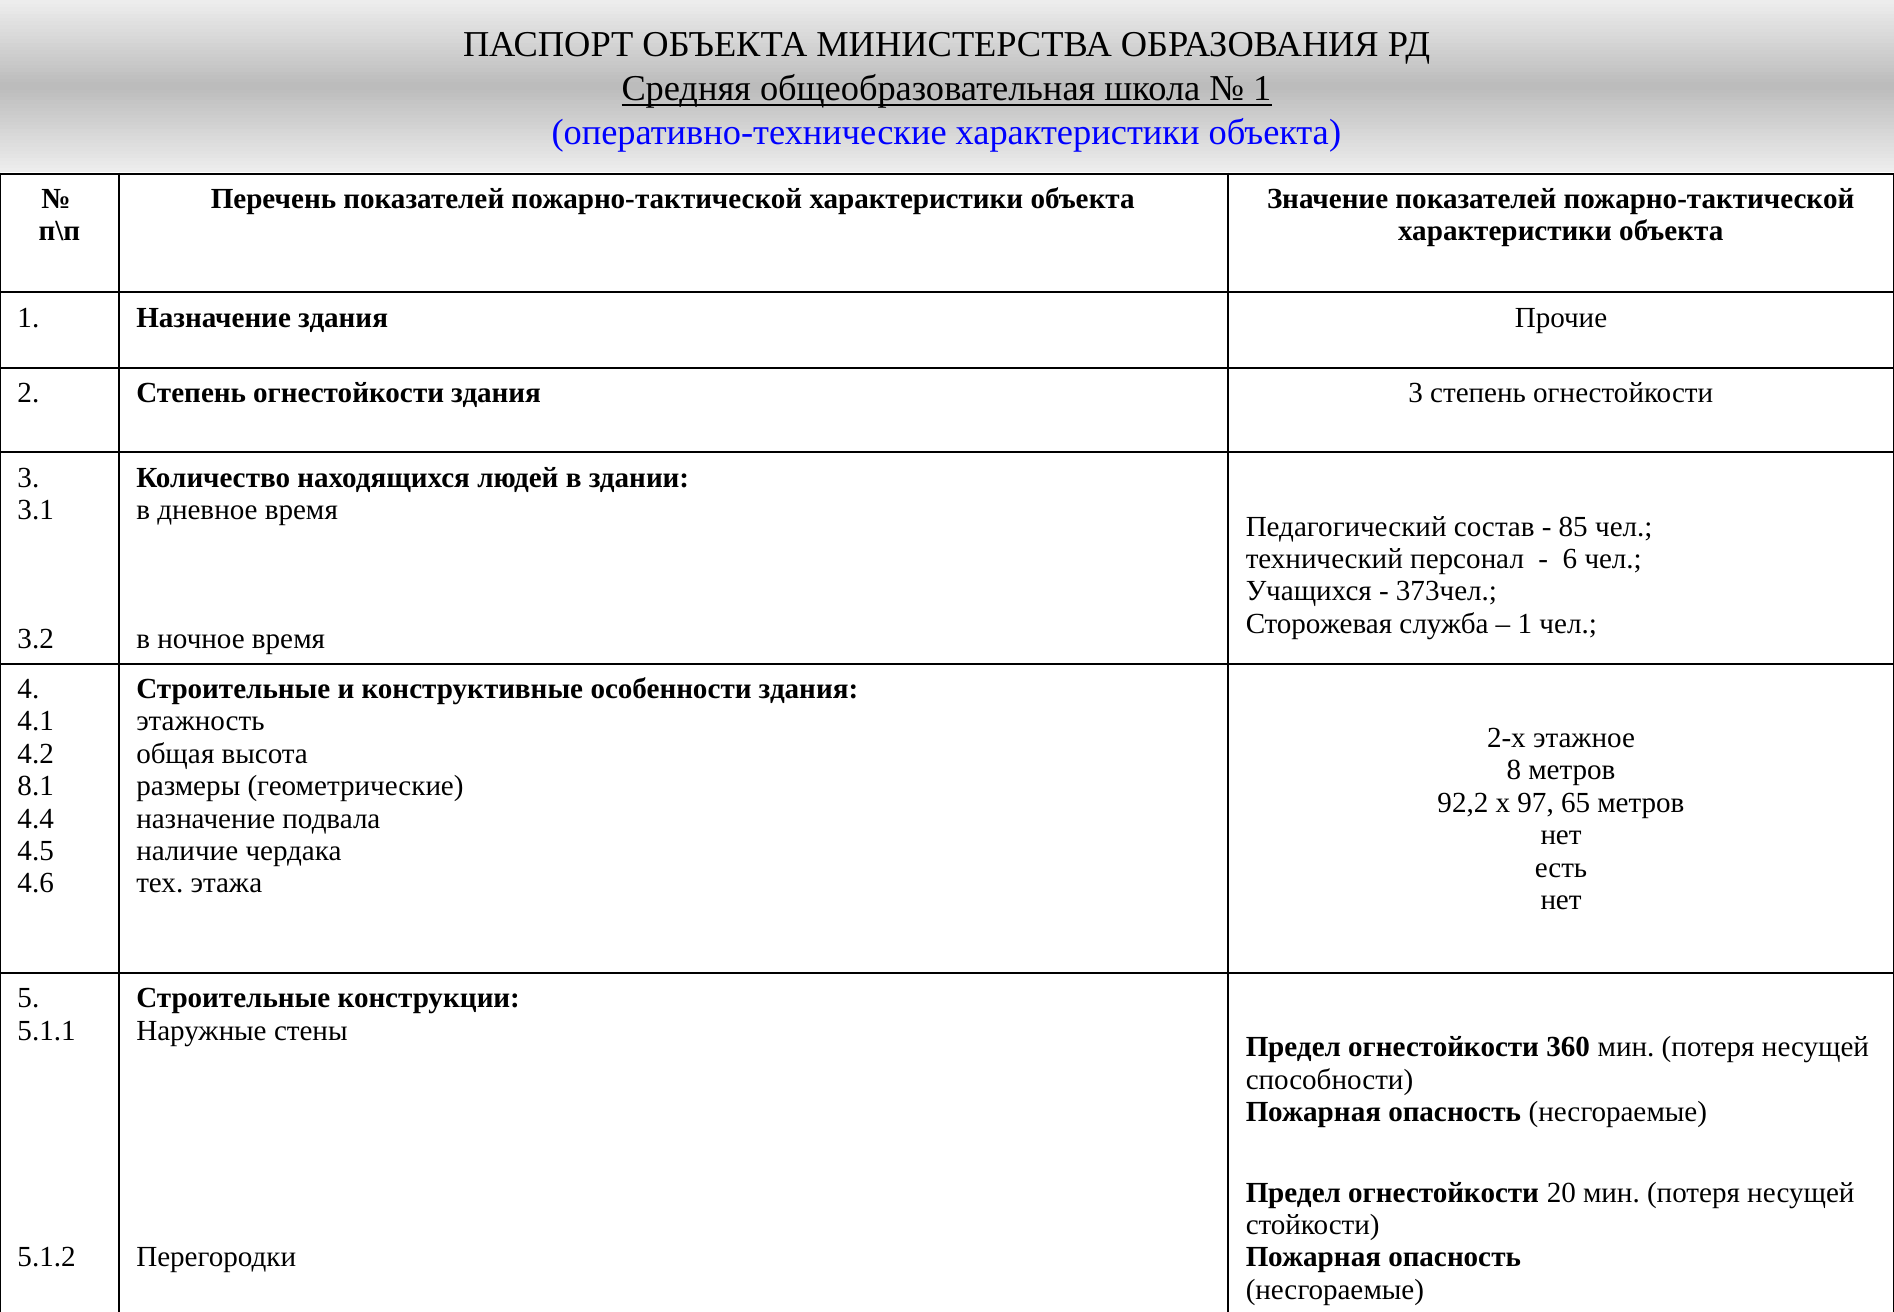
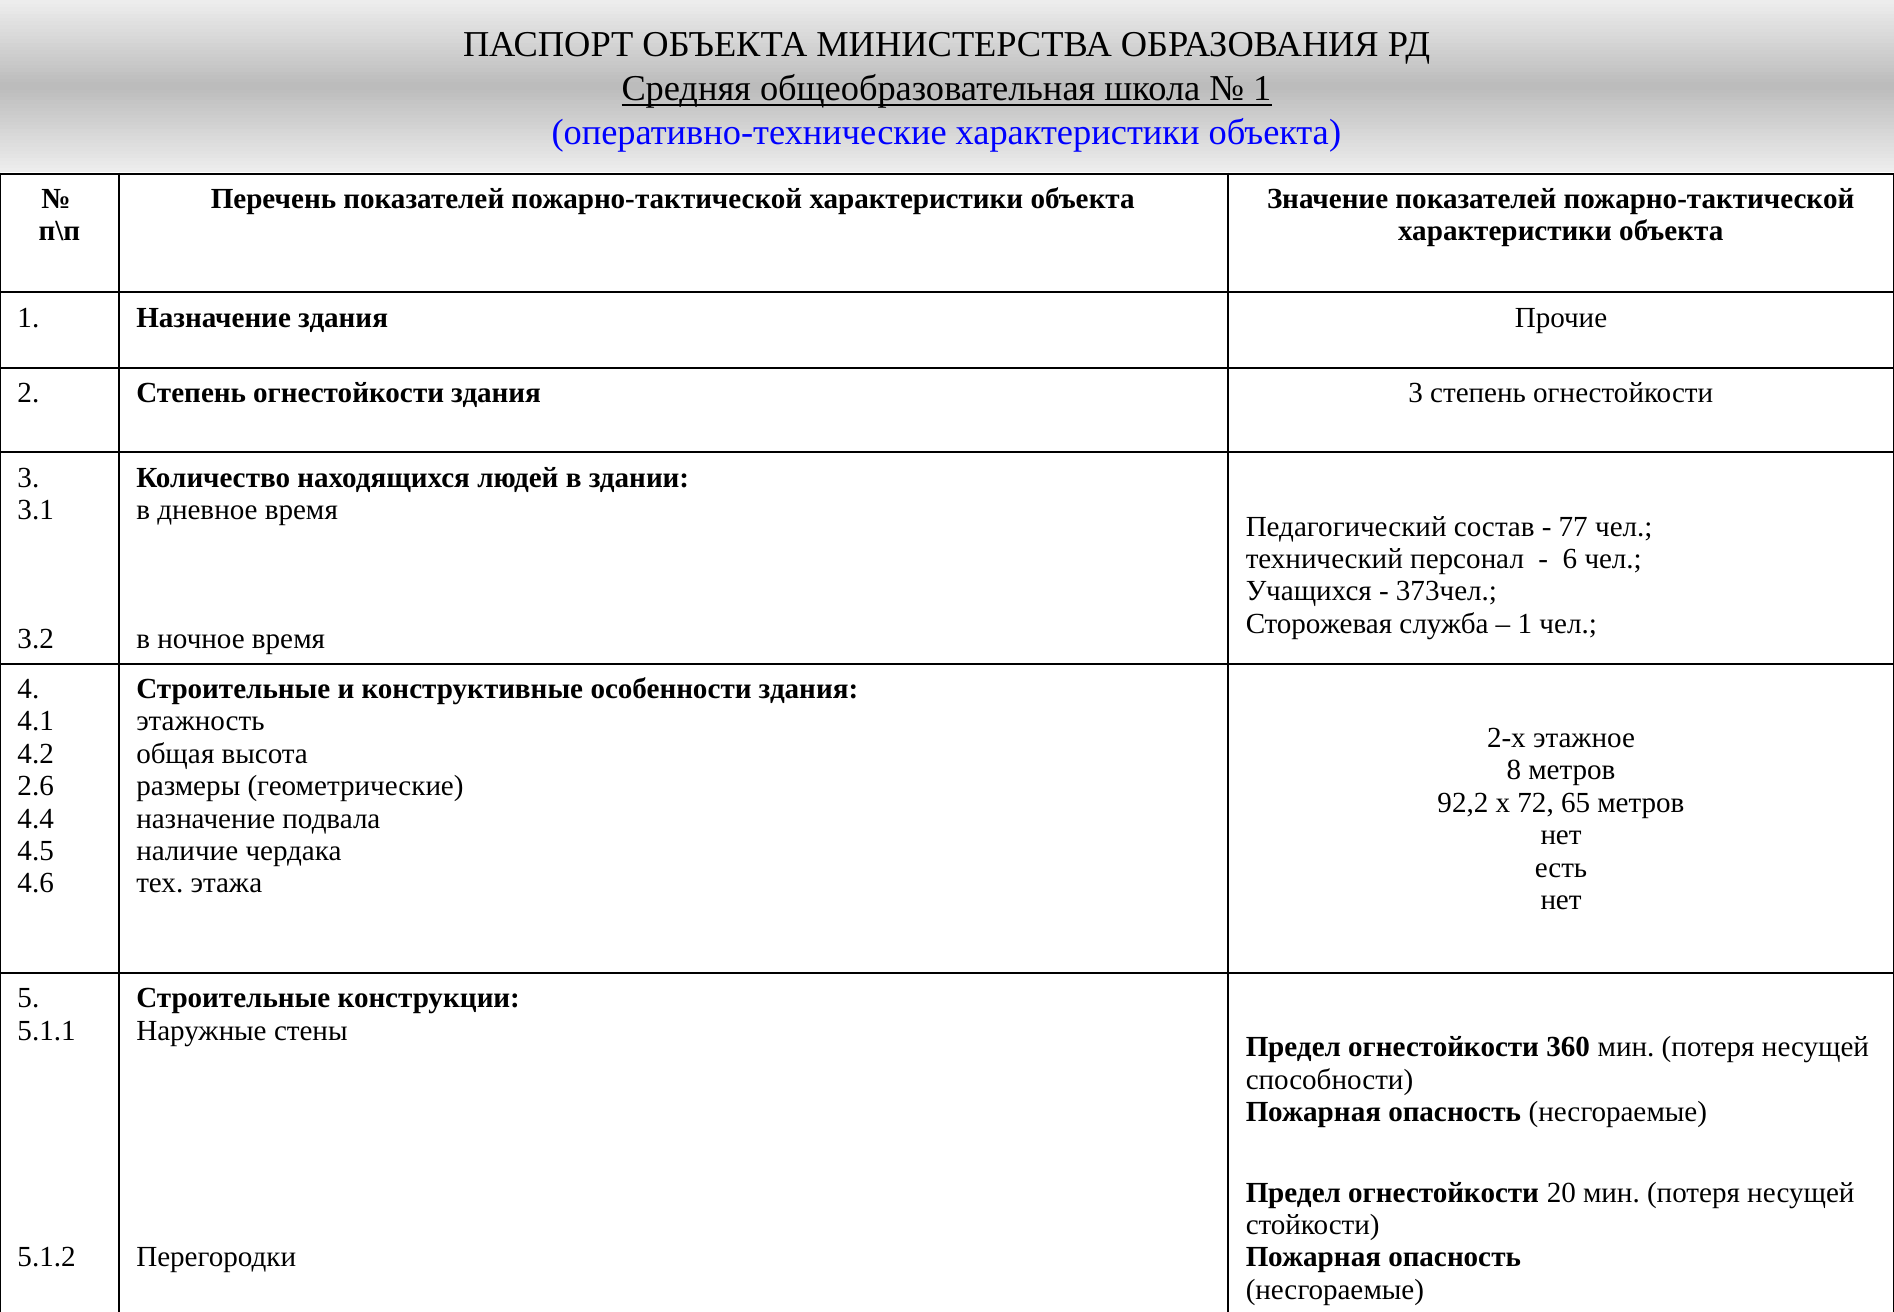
85: 85 -> 77 (1573, 526)
8.1: 8.1 -> 2.6 (36, 786)
97: 97 -> 72 (1536, 802)
